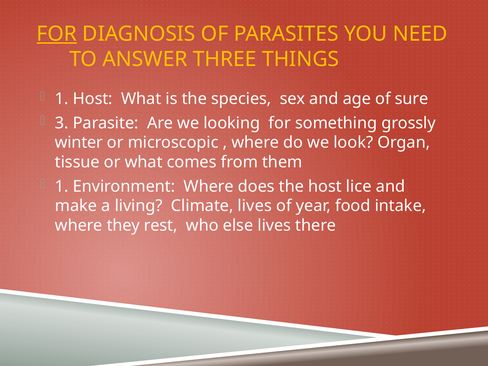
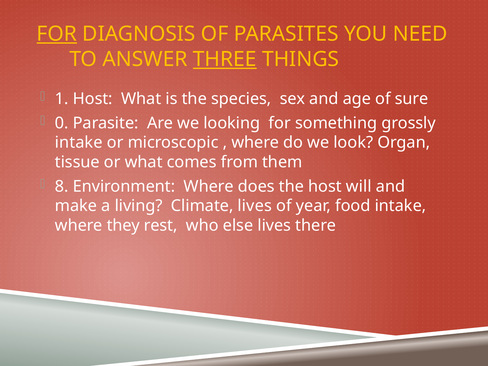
THREE underline: none -> present (225, 59)
3: 3 -> 0 (62, 123)
winter: winter -> intake (79, 143)
1: 1 -> 8 (62, 186)
lice: lice -> will (359, 186)
